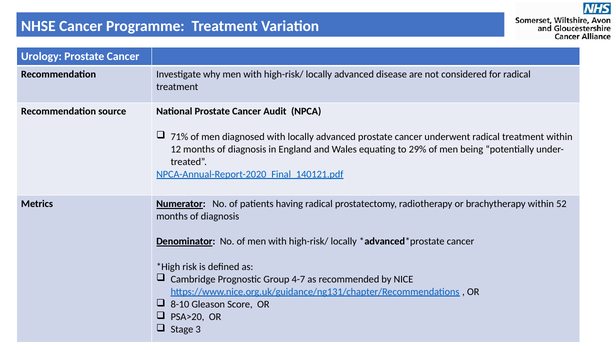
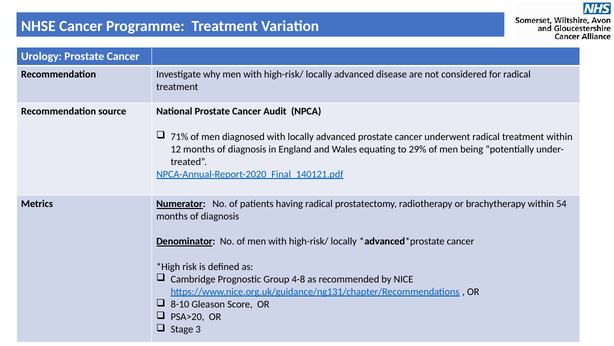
52: 52 -> 54 (561, 204)
4-7: 4-7 -> 4-8 (298, 279)
